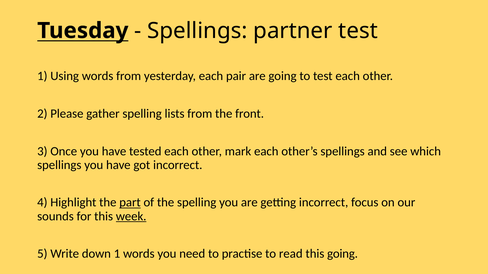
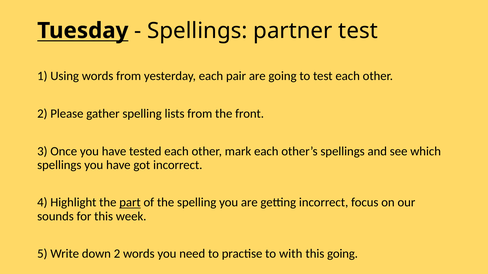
week underline: present -> none (131, 217)
down 1: 1 -> 2 (117, 254)
read: read -> with (291, 254)
